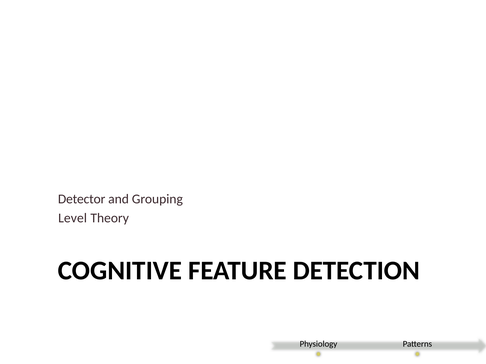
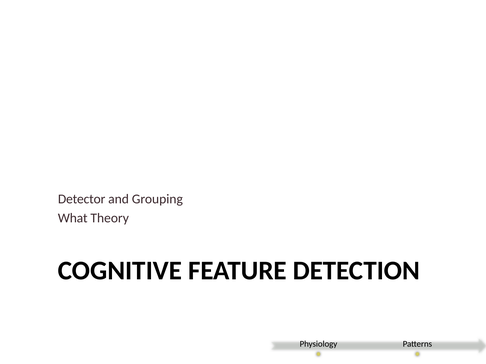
Level: Level -> What (73, 218)
